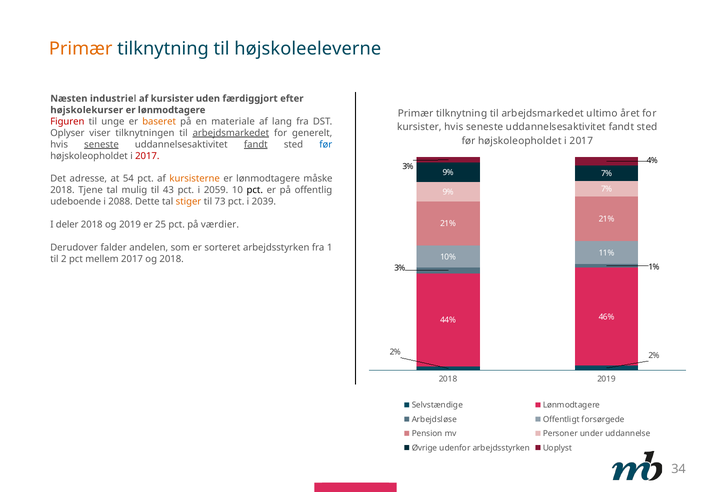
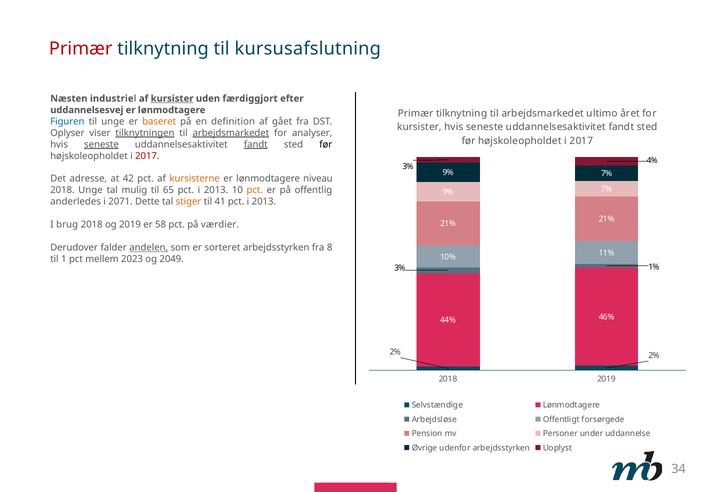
Primær colour: orange -> red (81, 49)
højskoleeleverne: højskoleeleverne -> kursusafslutning (308, 49)
kursister underline: none -> present (172, 99)
højskolekurser: højskolekurser -> uddannelsesvej (87, 110)
Figuren colour: red -> blue (67, 122)
materiale: materiale -> definition (233, 122)
lang: lang -> gået (282, 122)
tilknytningen underline: none -> present (145, 133)
generelt: generelt -> analyser (312, 133)
før colour: blue -> black (326, 144)
54: 54 -> 42 (128, 179)
måske: måske -> niveau (318, 179)
2018 Tjene: Tjene -> Unge (91, 190)
43: 43 -> 65 (168, 190)
2059: 2059 -> 2013 (216, 190)
pct colour: black -> orange (255, 190)
udeboende: udeboende -> anderledes (76, 202)
2088: 2088 -> 2071 (120, 202)
73: 73 -> 41 (220, 202)
2039: 2039 -> 2013 (264, 202)
deler: deler -> brug (67, 225)
25: 25 -> 58 (161, 225)
andelen underline: none -> present (149, 248)
1: 1 -> 8 (330, 248)
2: 2 -> 1 (64, 259)
mellem 2017: 2017 -> 2023 (132, 259)
og 2018: 2018 -> 2049 (172, 259)
